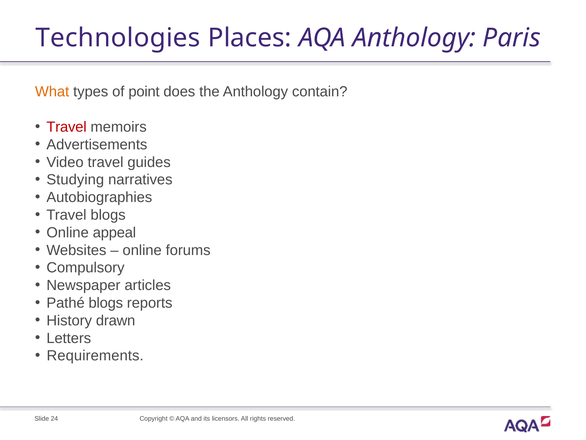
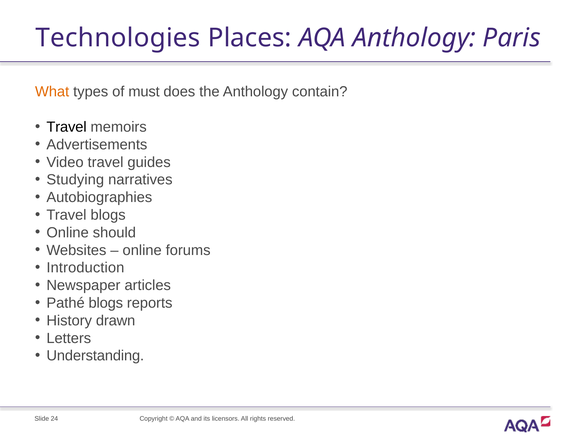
point: point -> must (144, 92)
Travel colour: red -> black (67, 127)
appeal: appeal -> should (114, 232)
Compulsory: Compulsory -> Introduction (85, 267)
Requirements: Requirements -> Understanding (95, 355)
